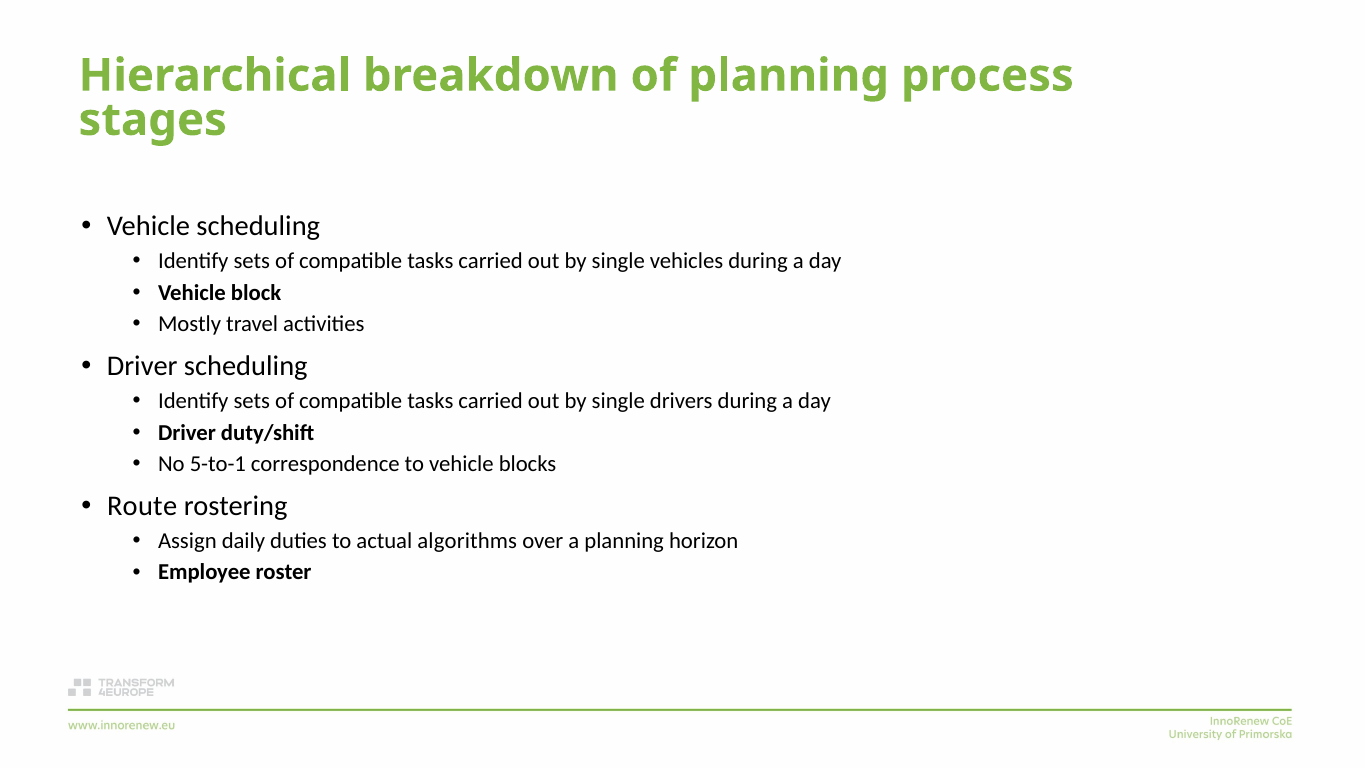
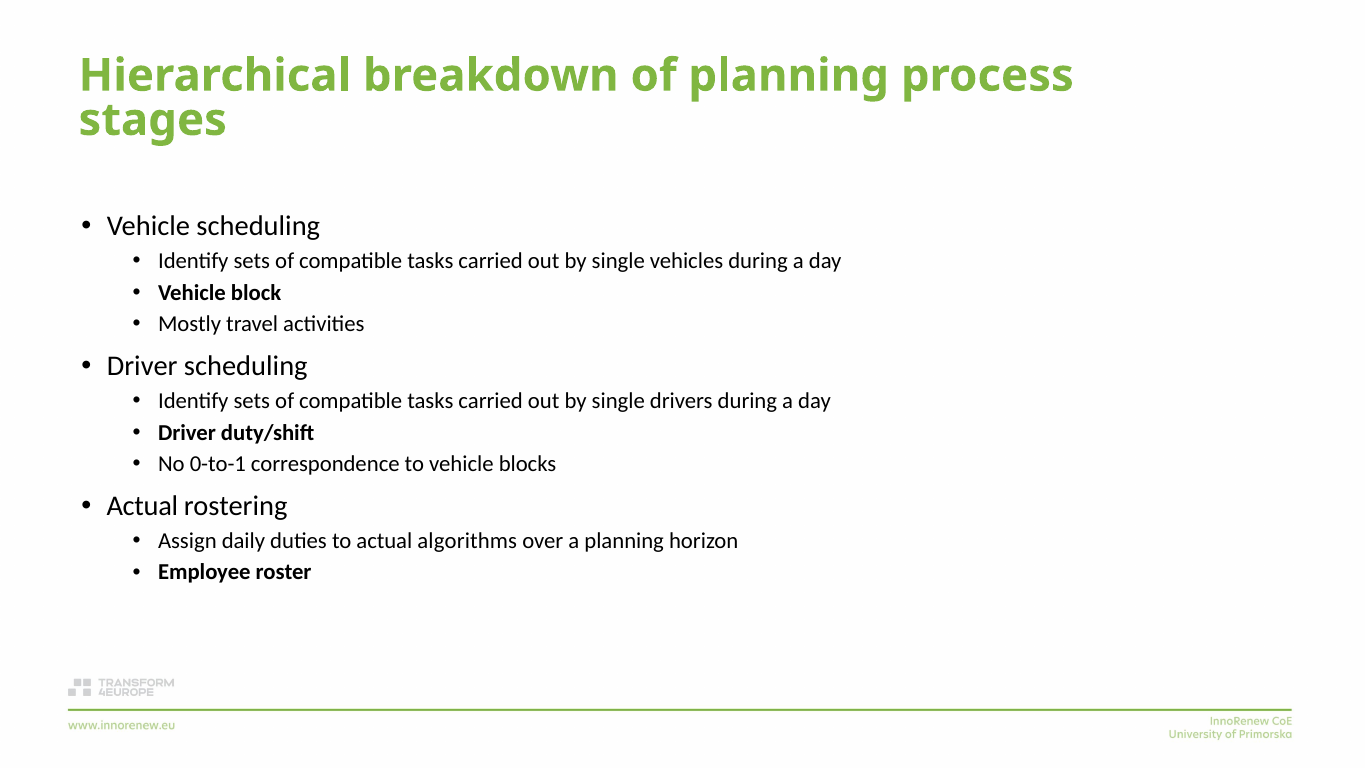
5-to-1: 5-to-1 -> 0-to-1 (218, 464)
Route: Route -> Actual (142, 506)
